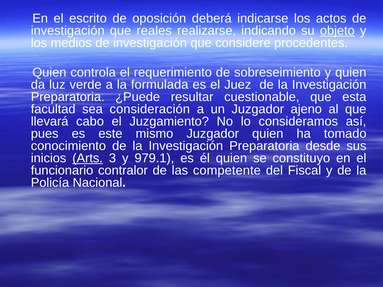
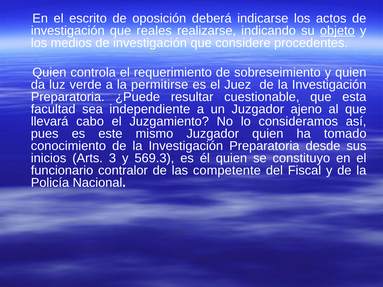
formulada: formulada -> permitirse (160, 85)
consideración: consideración -> independiente (150, 109)
Arts underline: present -> none (88, 158)
979.1: 979.1 -> 569.3 (154, 158)
